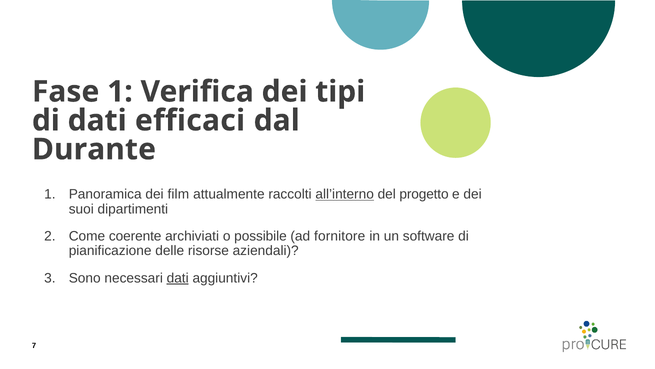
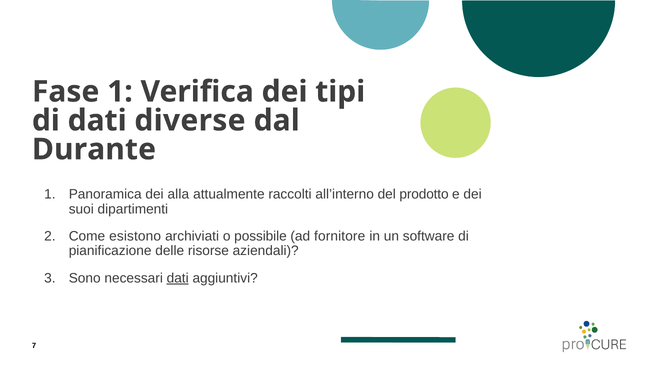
efficaci: efficaci -> diverse (190, 120)
film: film -> alla (178, 194)
all’interno underline: present -> none (345, 194)
progetto: progetto -> prodotto (424, 194)
coerente: coerente -> esistono (135, 236)
